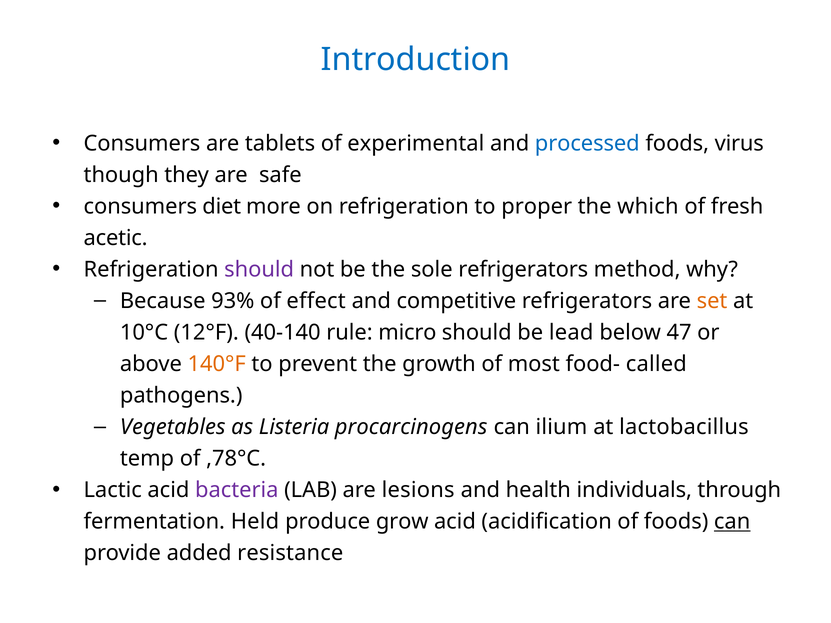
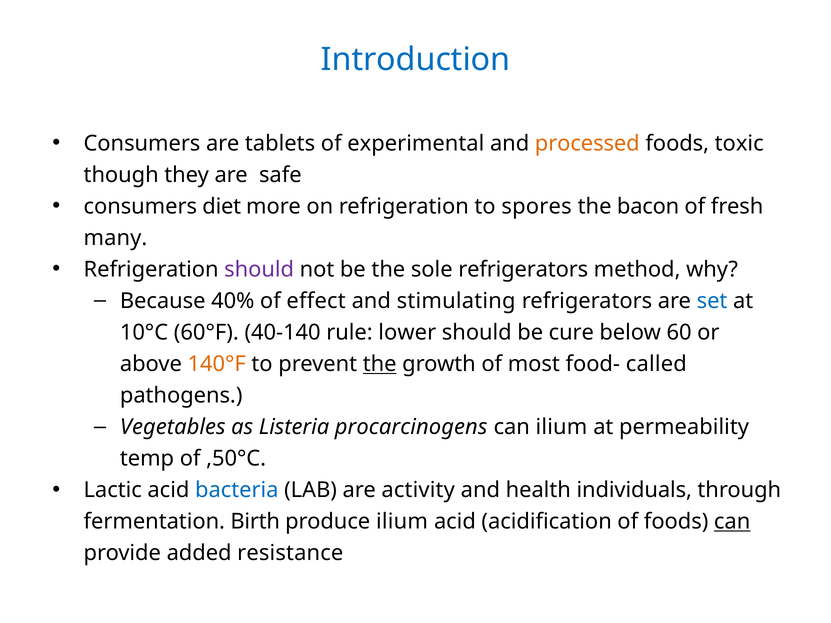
processed colour: blue -> orange (587, 143)
virus: virus -> toxic (739, 143)
proper: proper -> spores (537, 206)
which: which -> bacon (648, 206)
acetic: acetic -> many (115, 238)
93%: 93% -> 40% (233, 301)
competitive: competitive -> stimulating (456, 301)
set colour: orange -> blue (712, 301)
12°F: 12°F -> 60°F (206, 333)
micro: micro -> lower (407, 333)
lead: lead -> cure (571, 333)
47: 47 -> 60 (679, 333)
the underline: none -> present (380, 364)
lactobacillus: lactobacillus -> permeability (684, 427)
,78°C: ,78°C -> ,50°C (236, 459)
bacteria colour: purple -> blue (237, 490)
lesions: lesions -> activity (418, 490)
Held: Held -> Birth (255, 522)
produce grow: grow -> ilium (402, 522)
